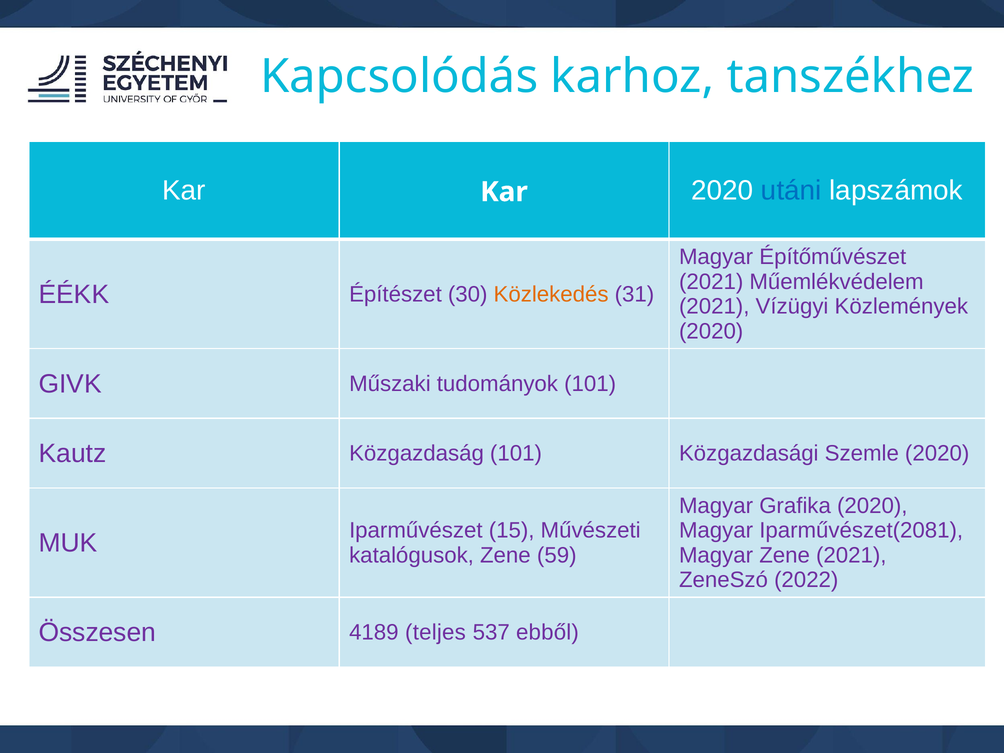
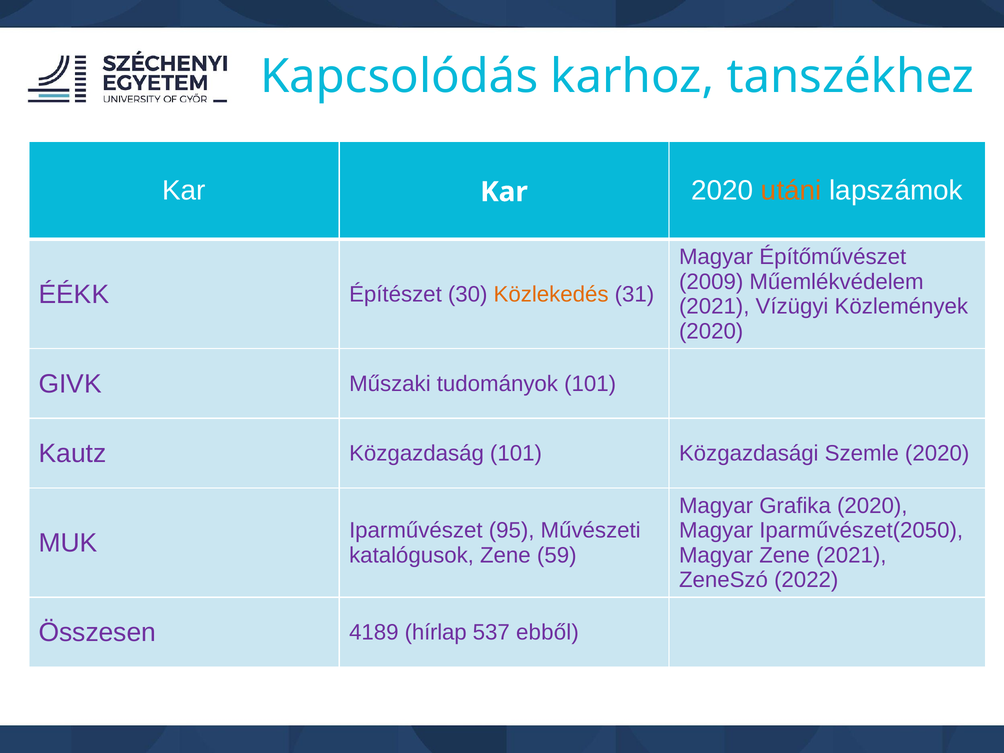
utáni colour: blue -> orange (791, 191)
2021: 2021 -> 2009 (711, 282)
Iparművészet(2081: Iparművészet(2081 -> Iparművészet(2050 (861, 531)
15: 15 -> 95 (512, 531)
teljes: teljes -> hírlap (436, 632)
